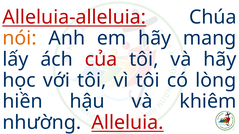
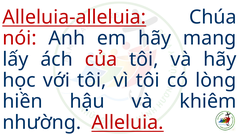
nói colour: orange -> red (20, 38)
